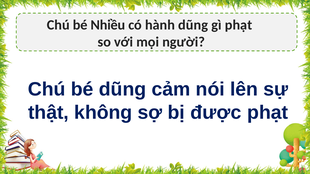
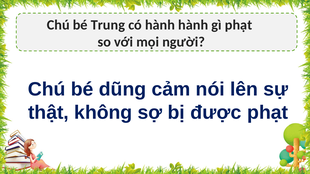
Nhiều: Nhiều -> Trung (108, 25)
hành dũng: dũng -> hành (193, 25)
